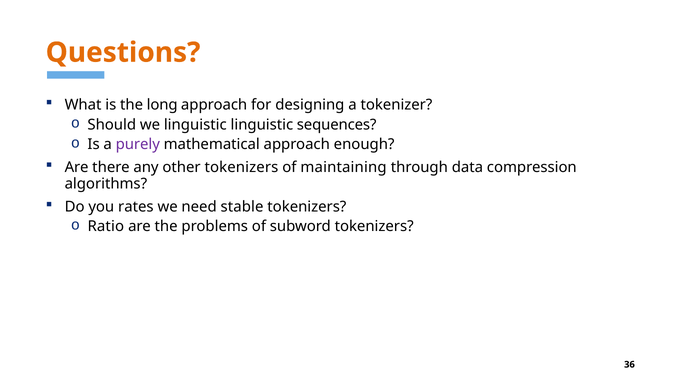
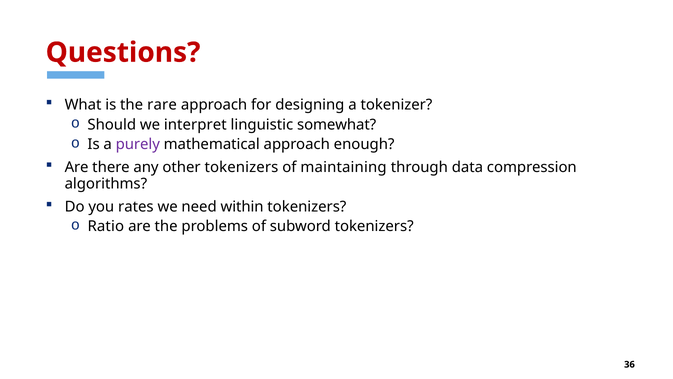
Questions colour: orange -> red (123, 52)
long: long -> rare (162, 105)
we linguistic: linguistic -> interpret (195, 125)
sequences: sequences -> somewhat (337, 125)
stable: stable -> within (242, 207)
